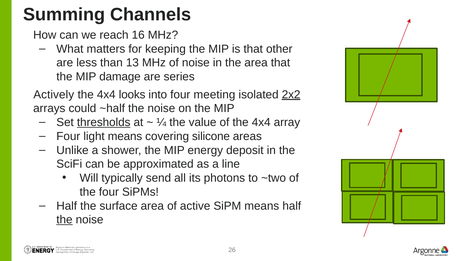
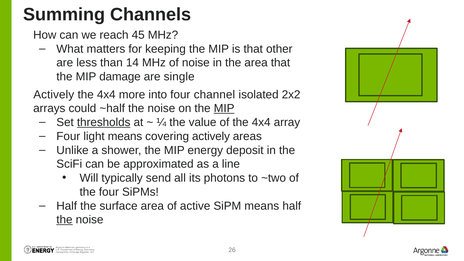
16: 16 -> 45 (138, 35)
13: 13 -> 14 (132, 63)
series: series -> single (179, 77)
looks: looks -> more (132, 95)
meeting: meeting -> channel (214, 95)
2x2 underline: present -> none (291, 95)
MIP underline: none -> present (224, 108)
covering silicone: silicone -> actively (211, 136)
